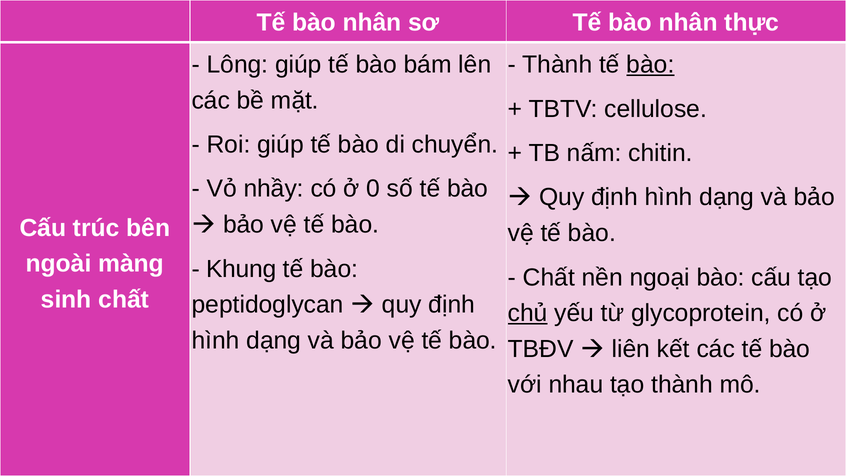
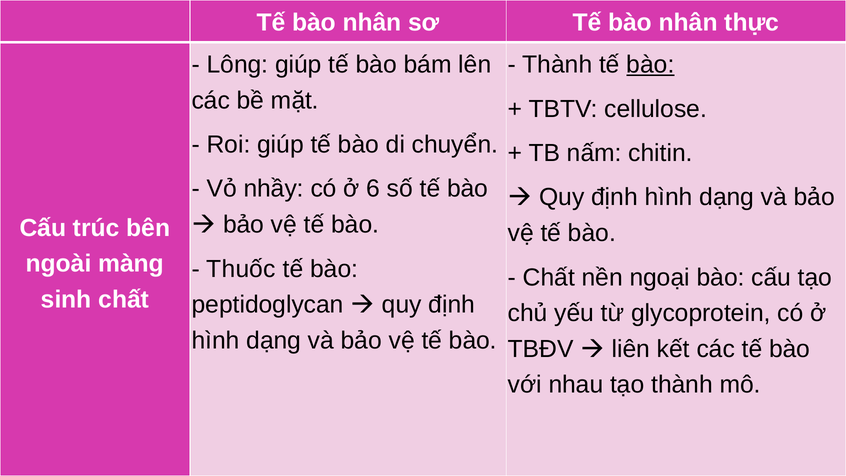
0: 0 -> 6 (373, 189)
Khung: Khung -> Thuốc (241, 269)
chủ underline: present -> none (528, 313)
